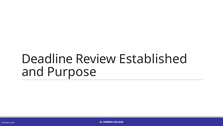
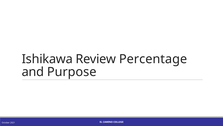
Deadline: Deadline -> Ishikawa (47, 59)
Established: Established -> Percentage (153, 59)
